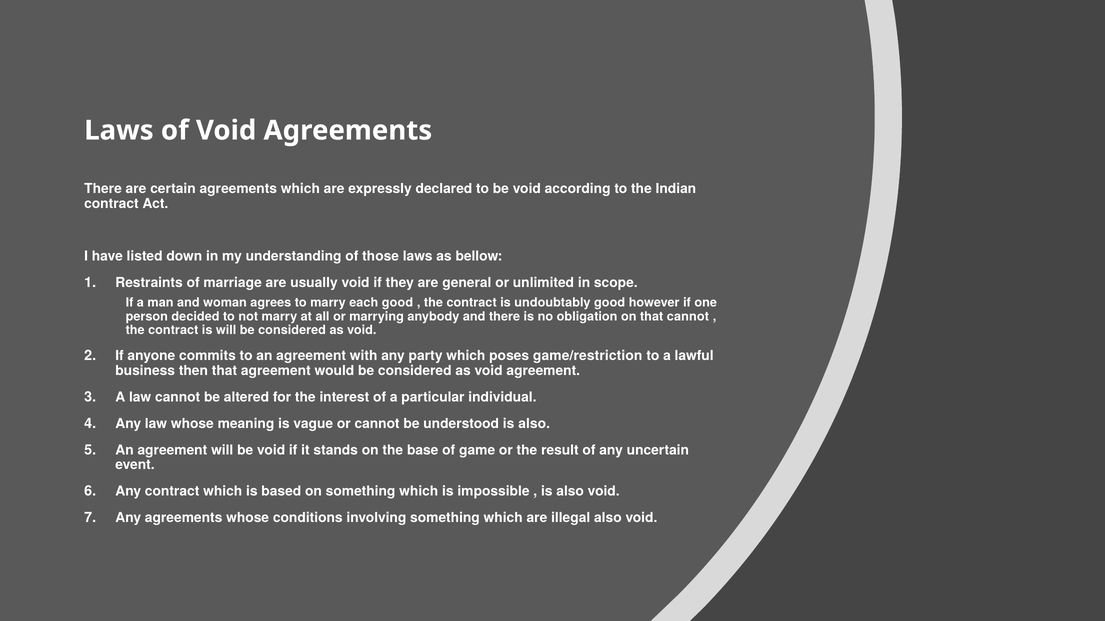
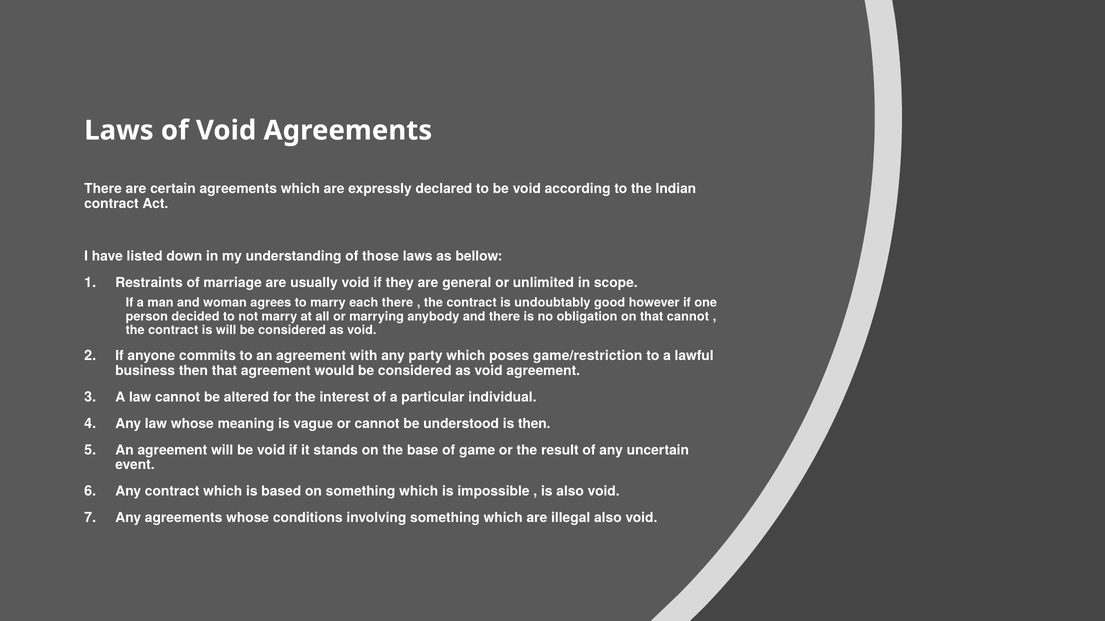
each good: good -> there (398, 303)
understood is also: also -> then (534, 424)
